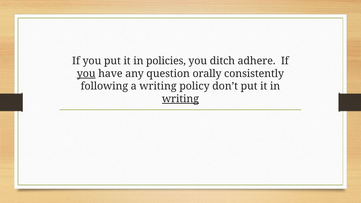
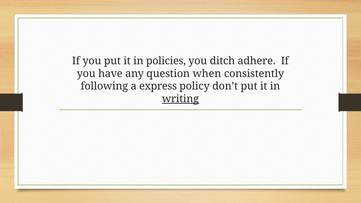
you underline: present -> none (86, 74)
orally: orally -> when (207, 74)
a writing: writing -> express (158, 86)
